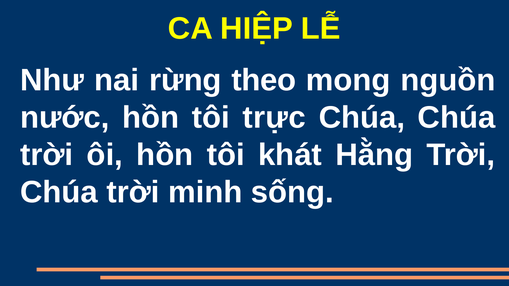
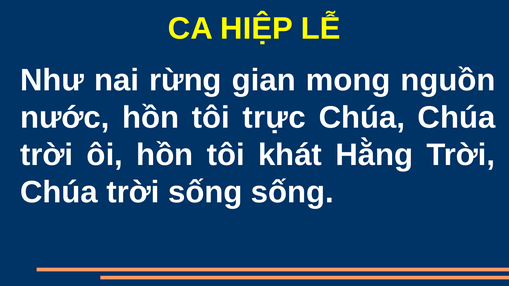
theo: theo -> gian (264, 80)
trời minh: minh -> sống (205, 192)
